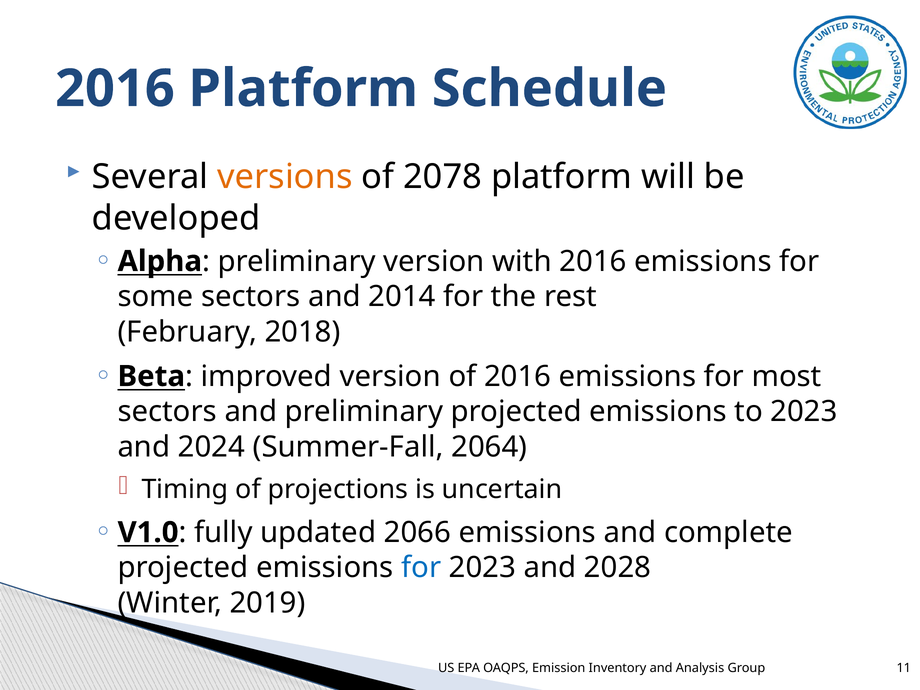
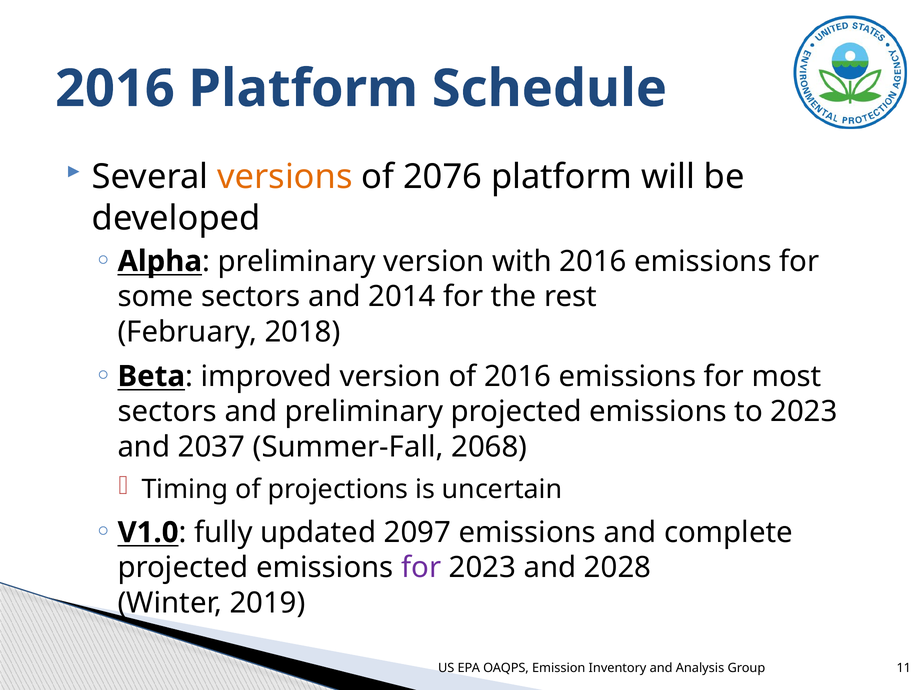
2078: 2078 -> 2076 (443, 177)
2024: 2024 -> 2037 (211, 447)
2064: 2064 -> 2068 (489, 447)
2066: 2066 -> 2097 (417, 532)
for colour: blue -> purple (421, 568)
